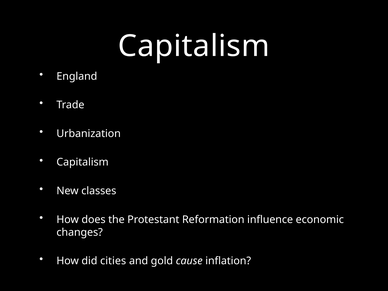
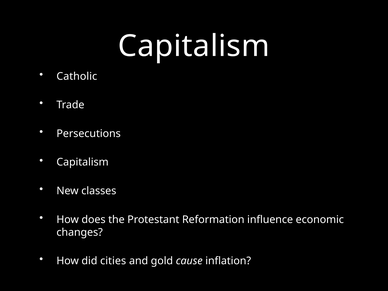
England: England -> Catholic (77, 76)
Urbanization: Urbanization -> Persecutions (89, 134)
